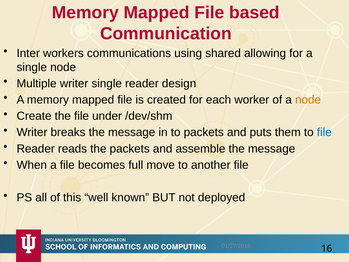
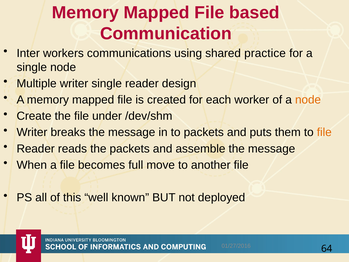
allowing: allowing -> practice (265, 53)
file colour: blue -> orange (324, 132)
16: 16 -> 64 (327, 248)
